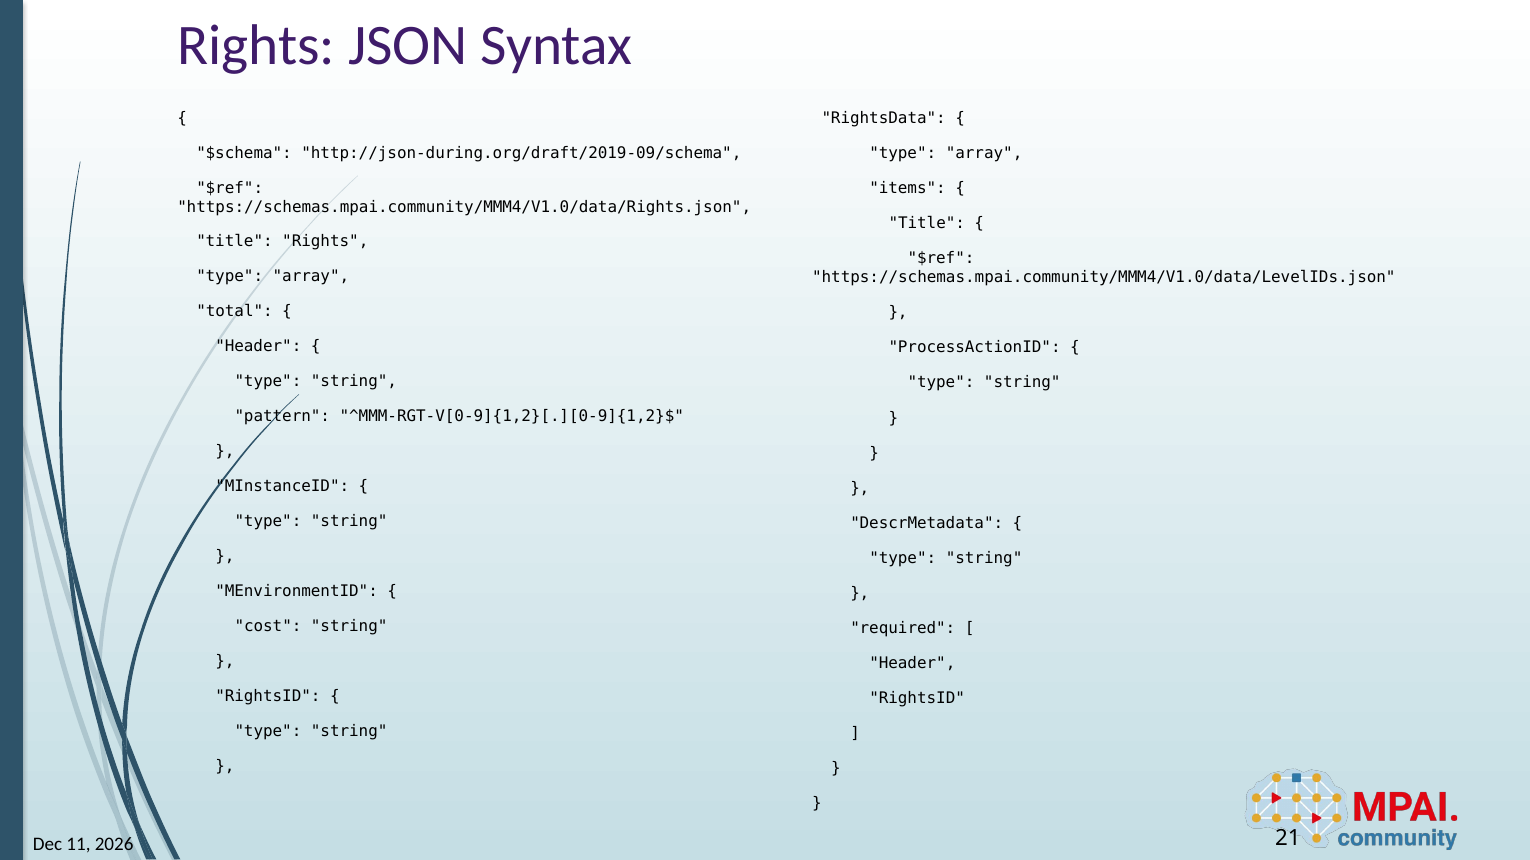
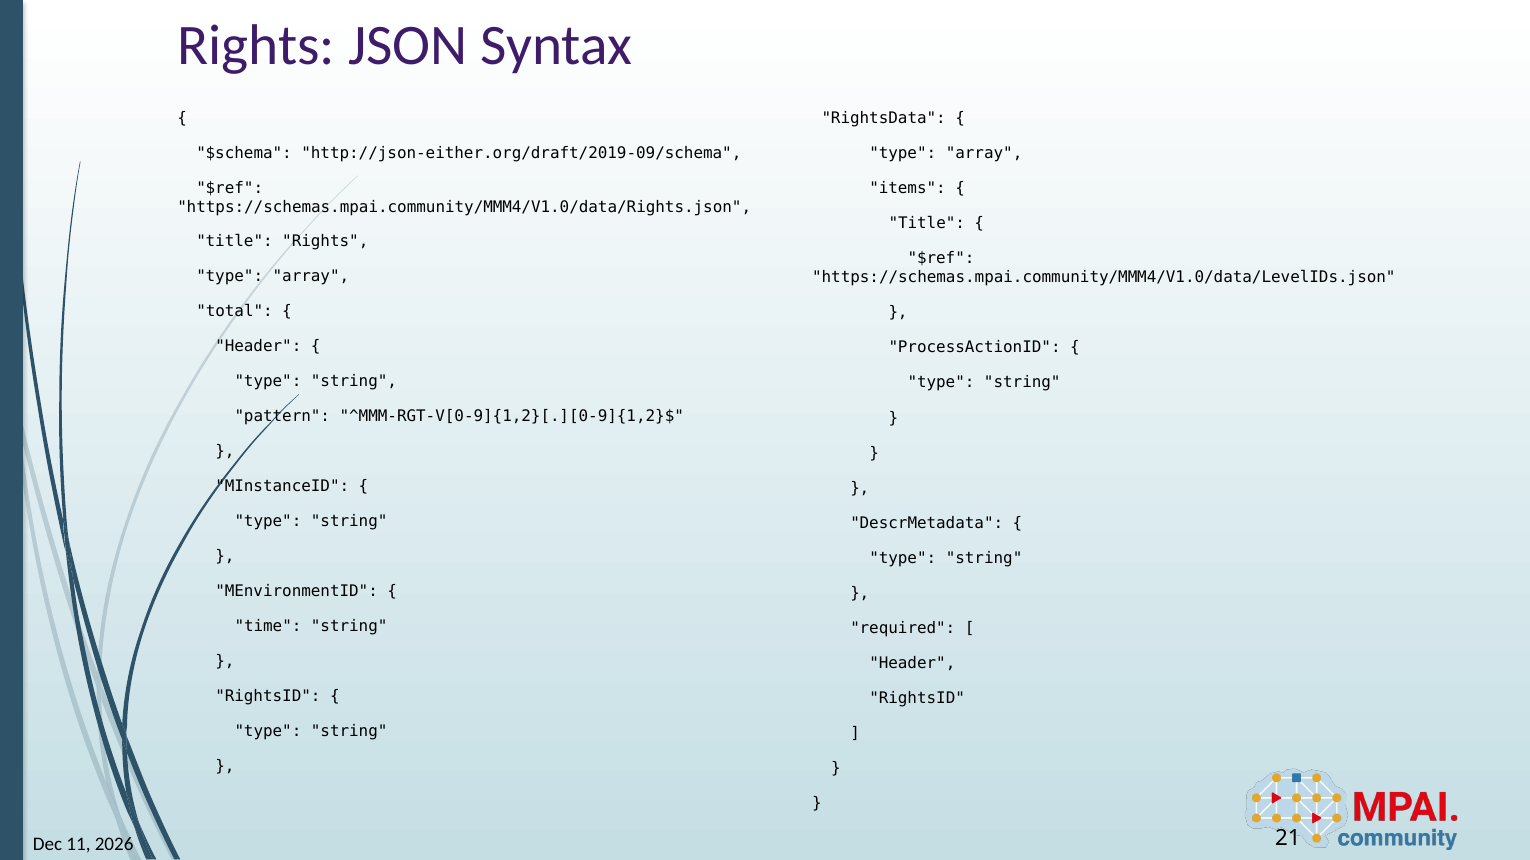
http://json-during.org/draft/2019-09/schema: http://json-during.org/draft/2019-09/schema -> http://json-either.org/draft/2019-09/schema (521, 153)
cost: cost -> time (268, 627)
